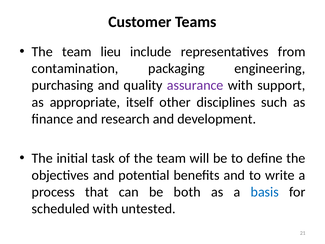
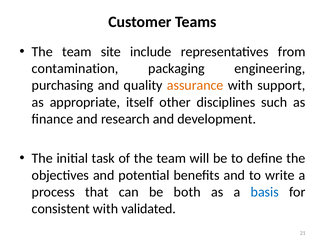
lieu: lieu -> site (111, 52)
assurance colour: purple -> orange (195, 85)
scheduled: scheduled -> consistent (61, 209)
untested: untested -> validated (149, 209)
